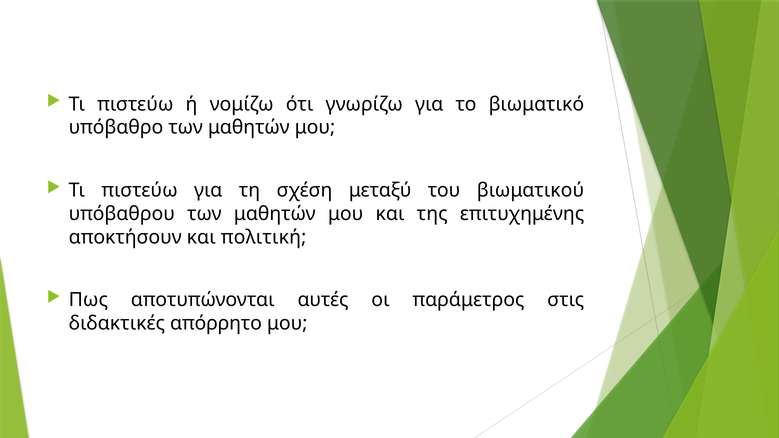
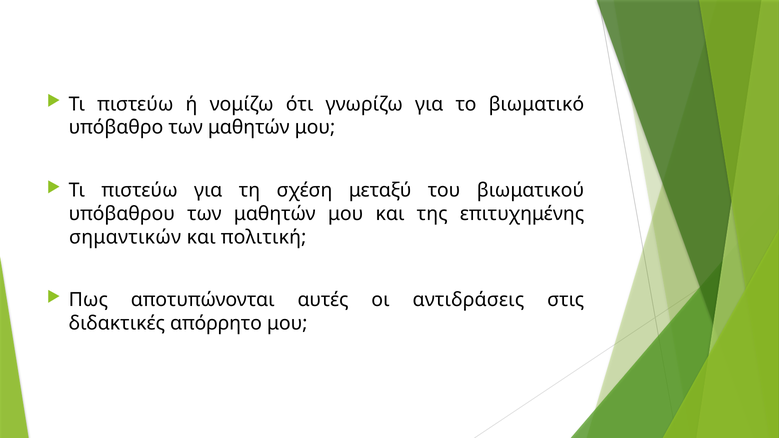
αποκτήσουν: αποκτήσουν -> σημαντικών (125, 237)
παράμετρος: παράμετρος -> αντιδράσεις (468, 300)
